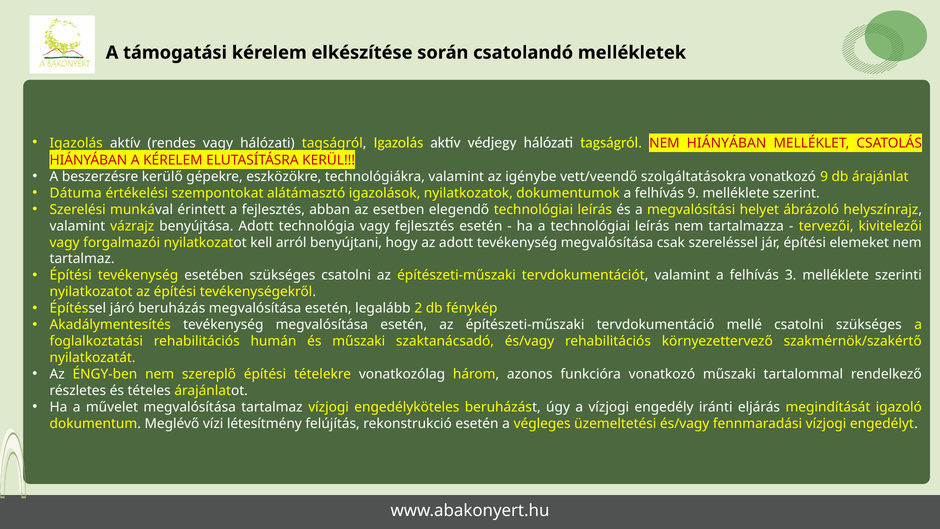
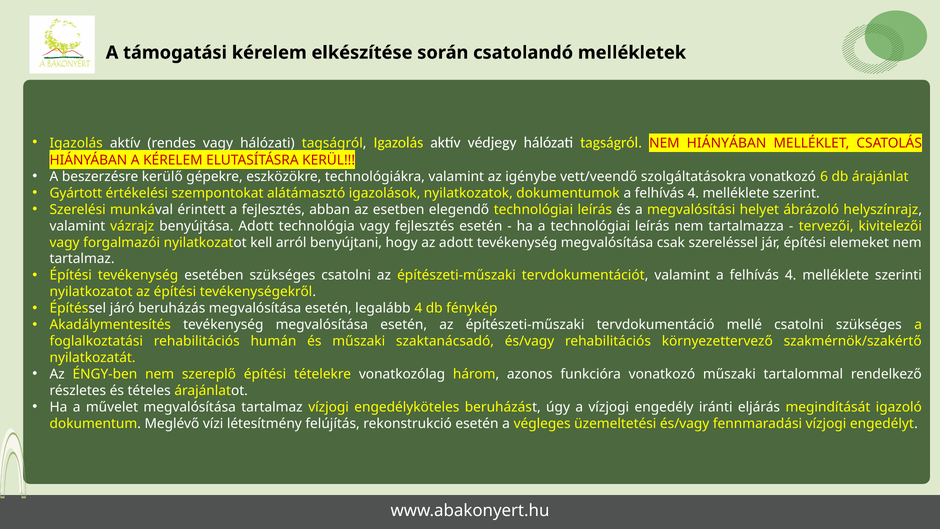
vonatkozó 9: 9 -> 6 (824, 177)
Dátuma: Dátuma -> Gyártott (76, 193)
dokumentumok a felhívás 9: 9 -> 4 (693, 193)
valamint a felhívás 3: 3 -> 4 (791, 275)
legalább 2: 2 -> 4 (418, 308)
